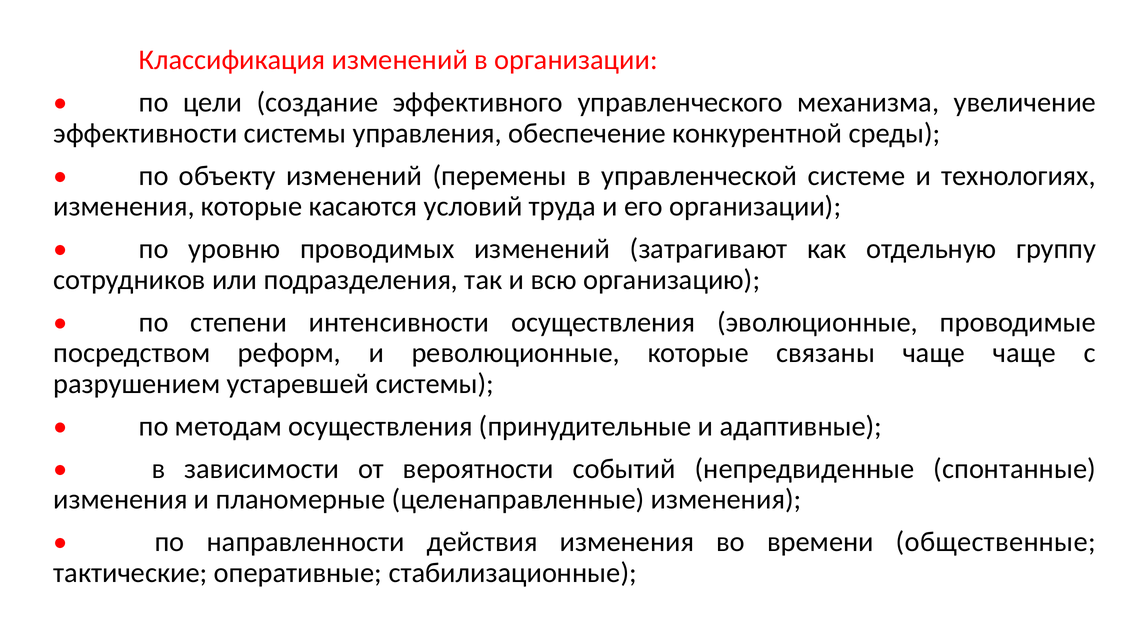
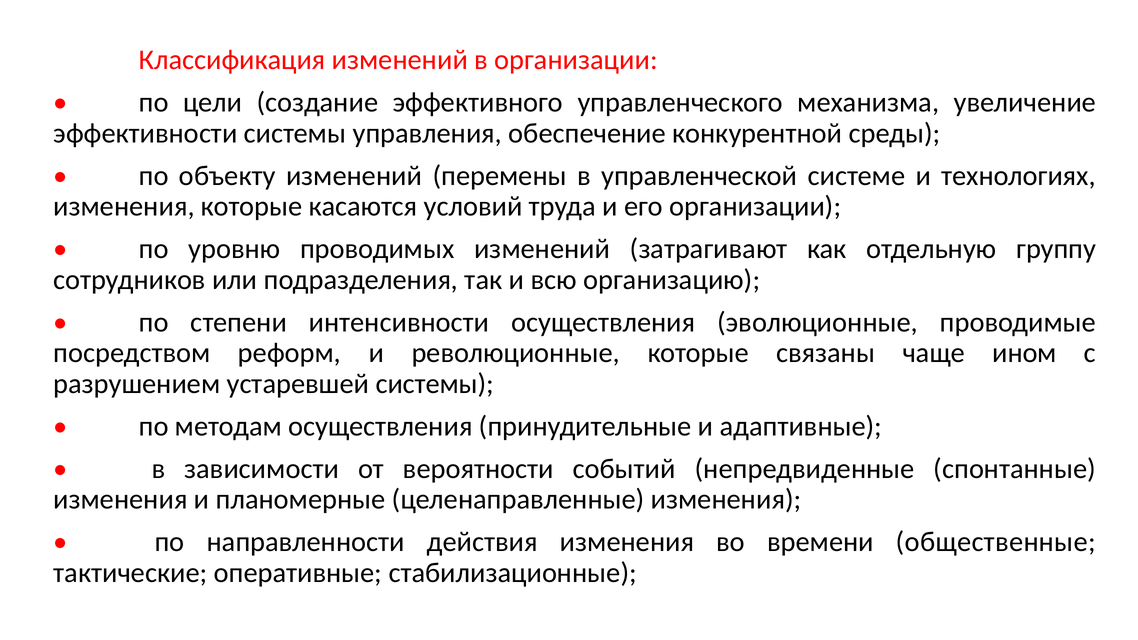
чаще чаще: чаще -> ином (1024, 353)
